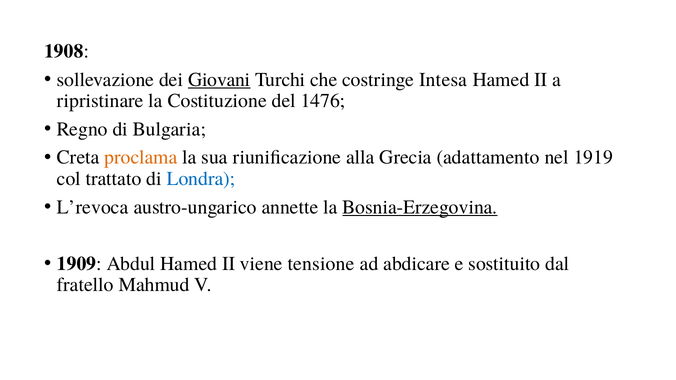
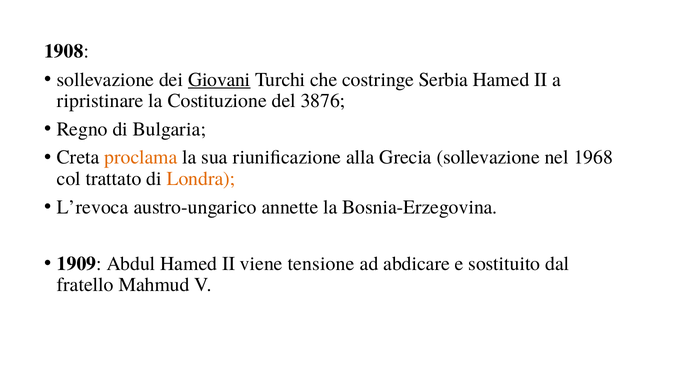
Intesa: Intesa -> Serbia (443, 80)
1476: 1476 -> 3876 (323, 101)
Grecia adattamento: adattamento -> sollevazione (488, 158)
1919: 1919 -> 1968 (593, 158)
Londra colour: blue -> orange (201, 179)
Bosnia-Erzegovina underline: present -> none (420, 207)
